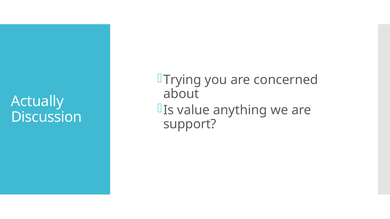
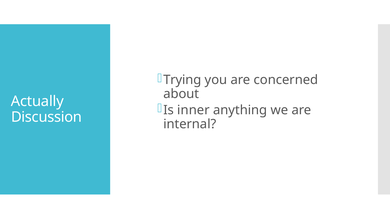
value: value -> inner (193, 110)
support: support -> internal (190, 124)
